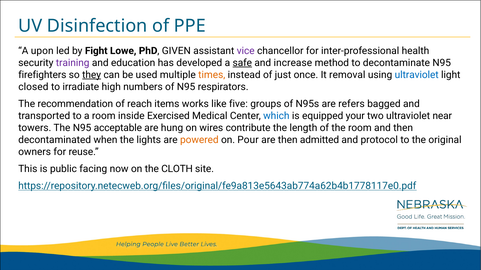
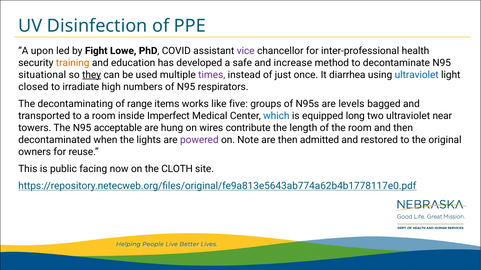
GIVEN: GIVEN -> COVID (176, 51)
training colour: purple -> orange (73, 63)
safe underline: present -> none (242, 63)
firefighters: firefighters -> situational (42, 75)
times colour: orange -> purple (212, 75)
removal: removal -> diarrhea (347, 75)
recommendation: recommendation -> decontaminating (75, 104)
reach: reach -> range (140, 104)
refers: refers -> levels (351, 104)
Exercised: Exercised -> Imperfect (168, 116)
your: your -> long (355, 116)
powered colour: orange -> purple (199, 140)
Pour: Pour -> Note (248, 140)
protocol: protocol -> restored (379, 140)
